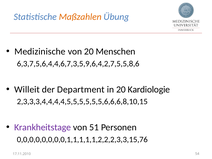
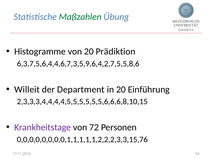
Maßzahlen colour: orange -> green (80, 17)
Medizinische: Medizinische -> Histogramme (40, 51)
Menschen: Menschen -> Prädiktion (116, 51)
Kardiologie: Kardiologie -> Einführung (149, 89)
51: 51 -> 72 (94, 127)
